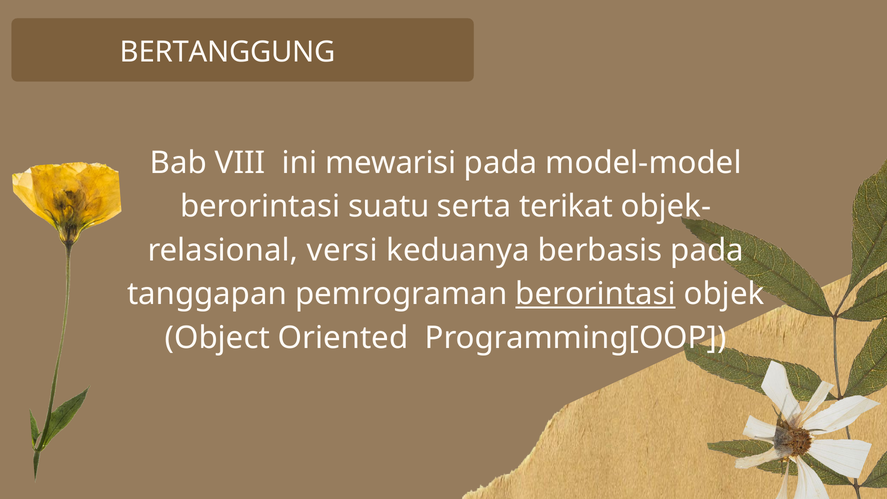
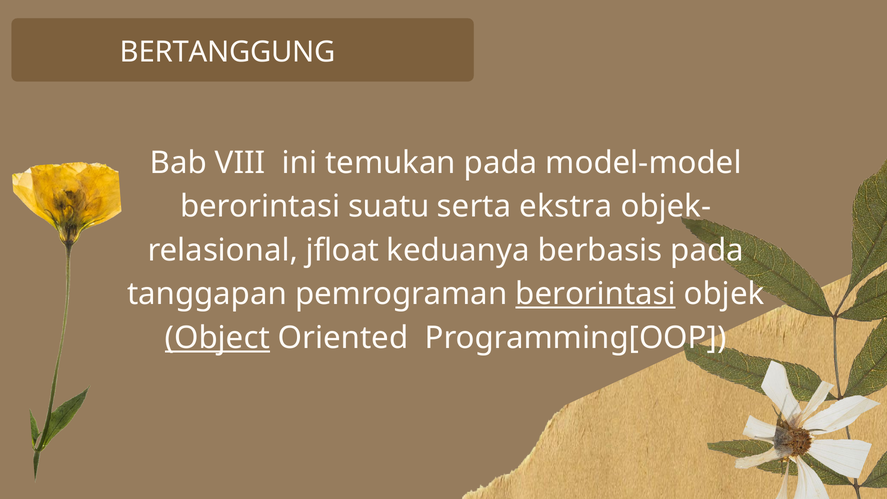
mewarisi: mewarisi -> temukan (391, 163)
terikat: terikat -> ekstra (566, 206)
versi: versi -> jfloat (343, 250)
Object underline: none -> present (217, 338)
